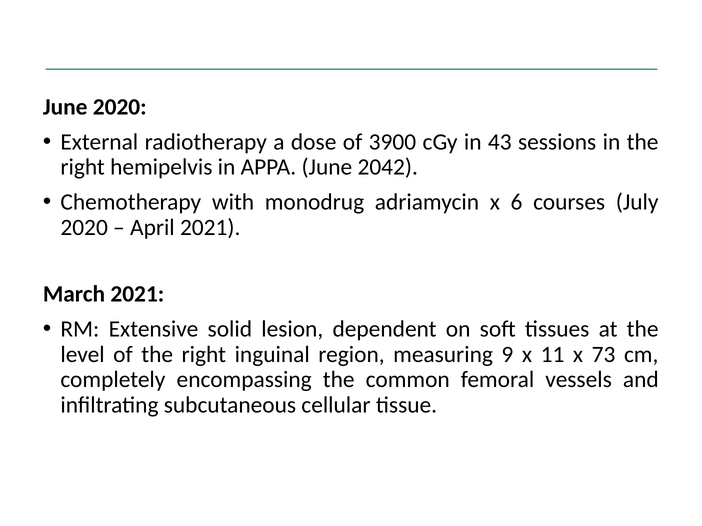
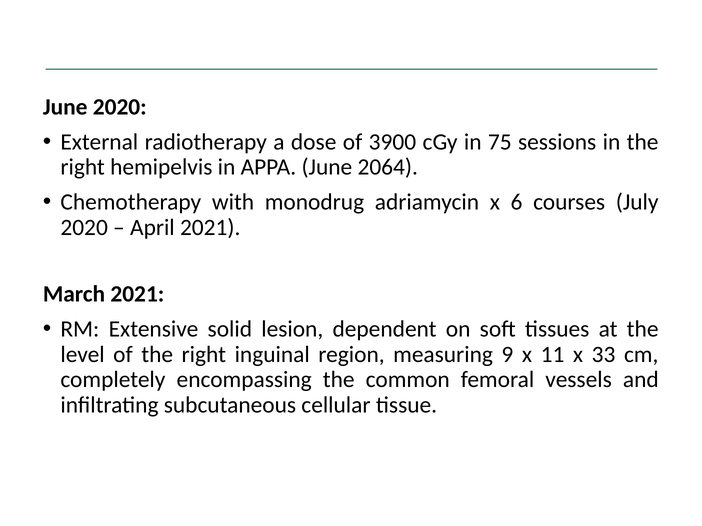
43: 43 -> 75 (500, 142)
2042: 2042 -> 2064 (388, 167)
73: 73 -> 33 (604, 355)
